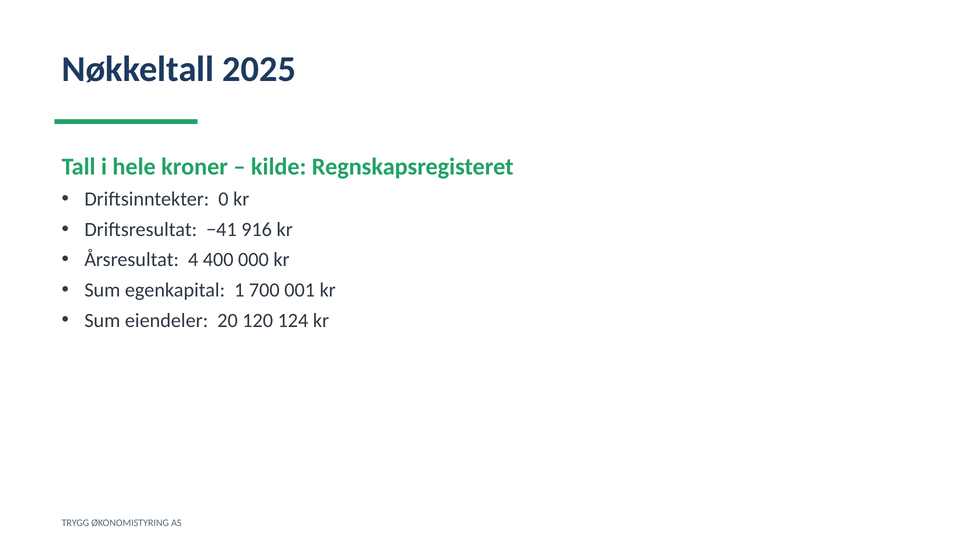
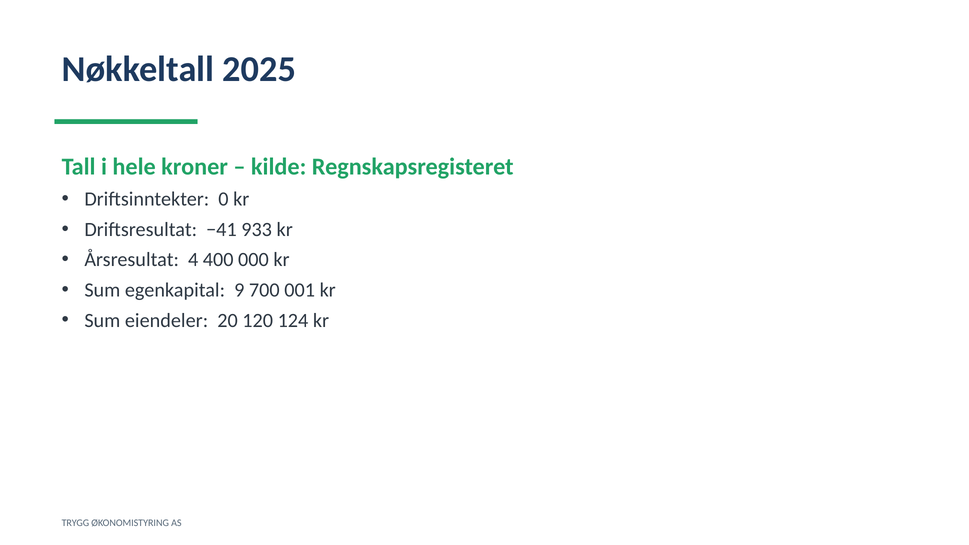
916: 916 -> 933 (257, 230)
1: 1 -> 9 (239, 290)
